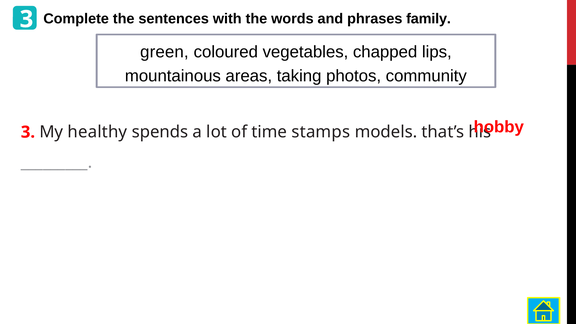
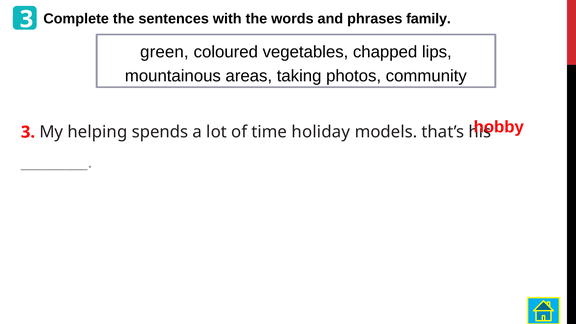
healthy: healthy -> helping (97, 132)
stamps: stamps -> holiday (321, 132)
